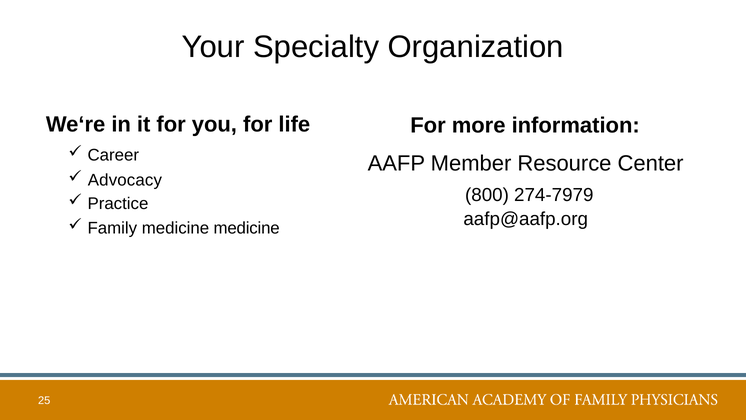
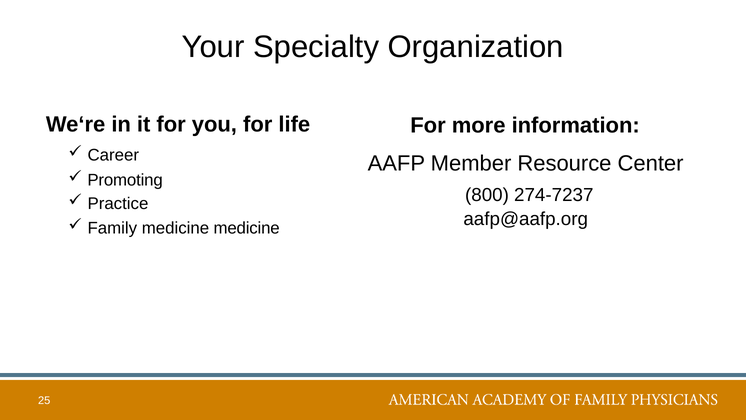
Advocacy: Advocacy -> Promoting (125, 180)
274-7979: 274-7979 -> 274-7237 (554, 195)
